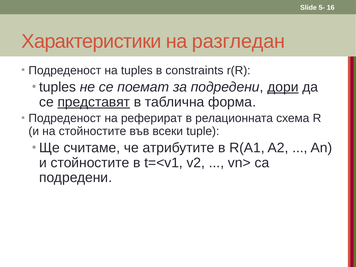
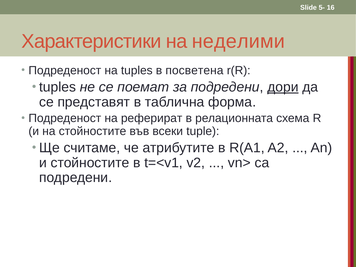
разгледан: разгледан -> неделими (238, 41)
constraints: constraints -> посветена (194, 70)
представят underline: present -> none (94, 102)
